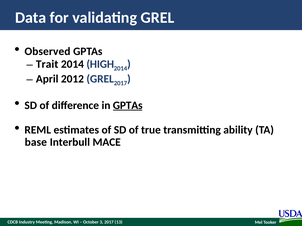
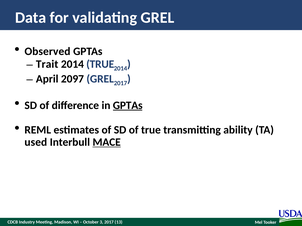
2014 HIGH: HIGH -> TRUE (100, 64)
2012: 2012 -> 2097 (72, 79)
base: base -> used (36, 142)
MACE underline: none -> present (107, 142)
